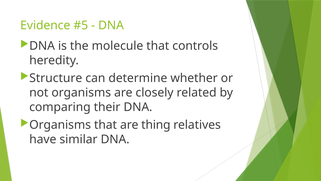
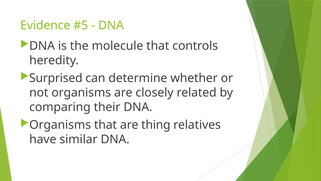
Structure: Structure -> Surprised (56, 78)
